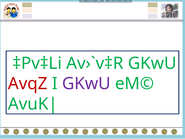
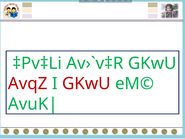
GKwU colour: purple -> red (86, 83)
